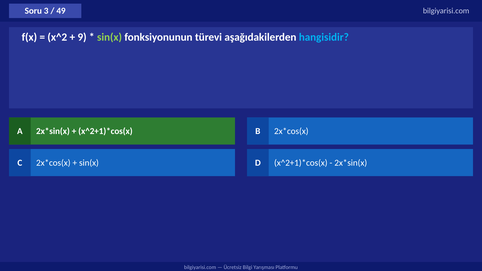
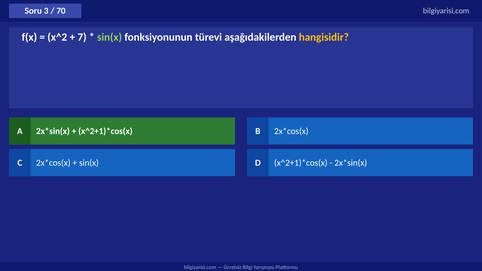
49: 49 -> 70 (61, 11)
9: 9 -> 7 (82, 37)
hangisidir colour: light blue -> yellow (324, 37)
